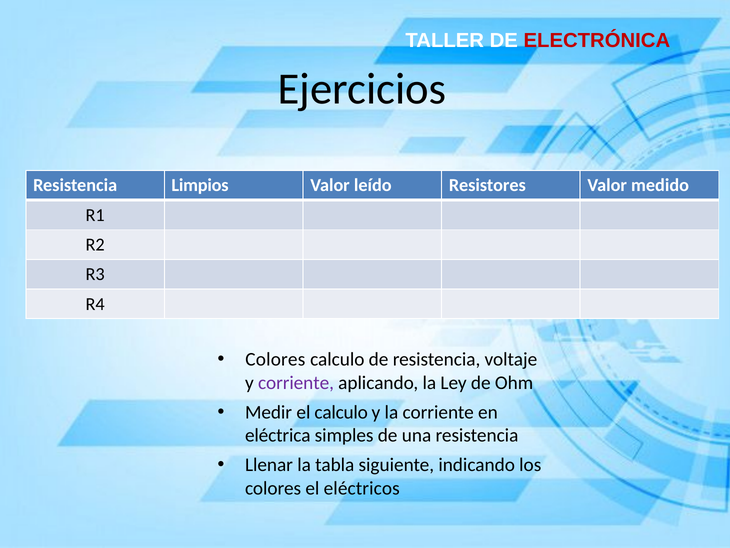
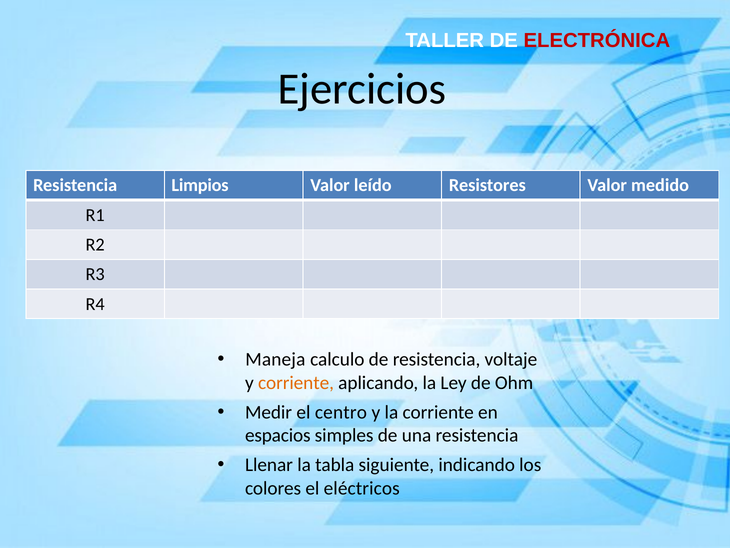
Colores: Colores -> Maneja (275, 359)
corriente colour: purple -> orange (296, 382)
el calculo: calculo -> centro (341, 412)
eléctrica: eléctrica -> espacios (278, 435)
